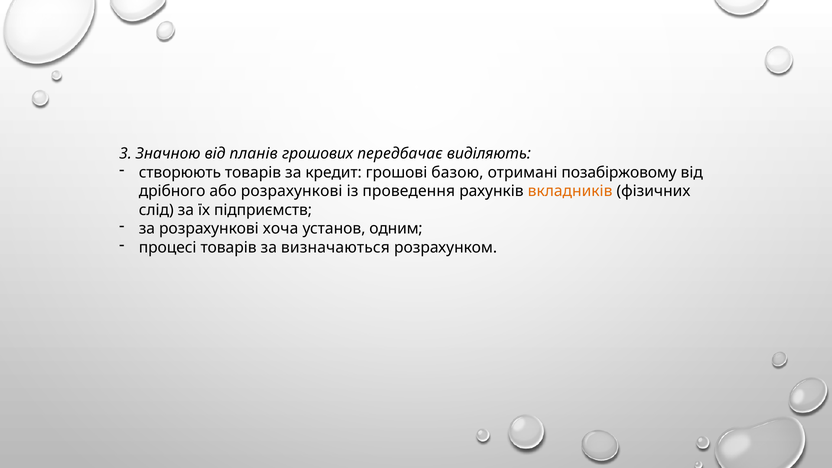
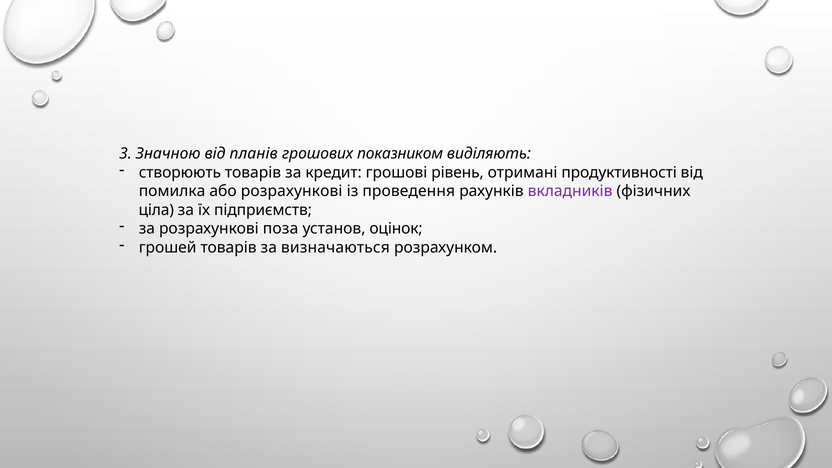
передбачає: передбачає -> показником (400, 154)
базою: базою -> рівень (458, 173)
позабіржовому: позабіржовому -> продуктивності (619, 173)
дрібного: дрібного -> помилка (172, 191)
вкладників colour: orange -> purple (570, 191)
слід: слід -> ціла (156, 210)
хоча: хоча -> поза (281, 229)
одним: одним -> оцінок (396, 229)
процесі: процесі -> грошей (168, 247)
